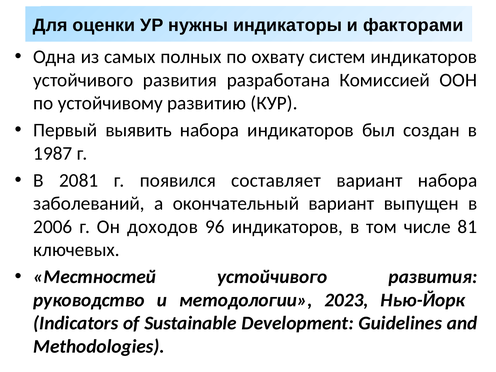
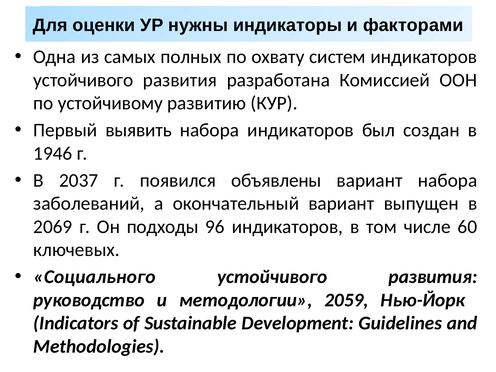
1987: 1987 -> 1946 (53, 153)
2081: 2081 -> 2037 (79, 180)
составляет: составляет -> объявлены (276, 180)
2006: 2006 -> 2069 (53, 227)
доходов: доходов -> подходы (163, 227)
81: 81 -> 60 (467, 227)
Местностей: Местностей -> Социального (95, 277)
2023: 2023 -> 2059 (346, 300)
